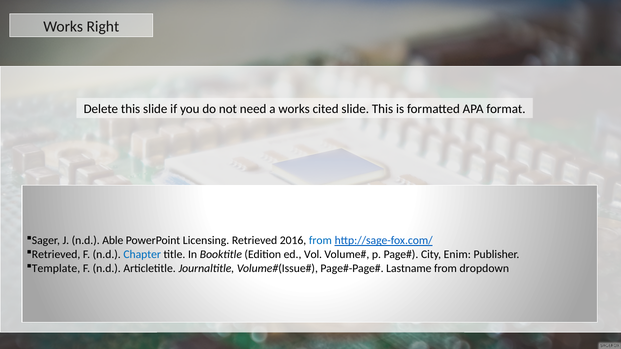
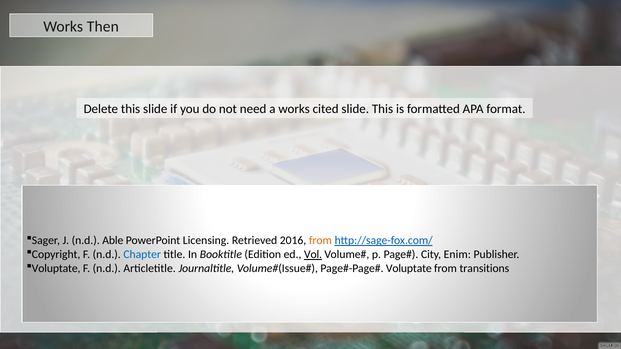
Right: Right -> Then (103, 26)
from colour: blue -> orange (320, 241)
Retrieved: Retrieved -> Copyright (56, 255)
Vol underline: none -> present (313, 255)
Template: Template -> Voluptate (56, 269)
Lastname: Lastname -> Voluptate (409, 269)
dropdown: dropdown -> transitions (484, 269)
